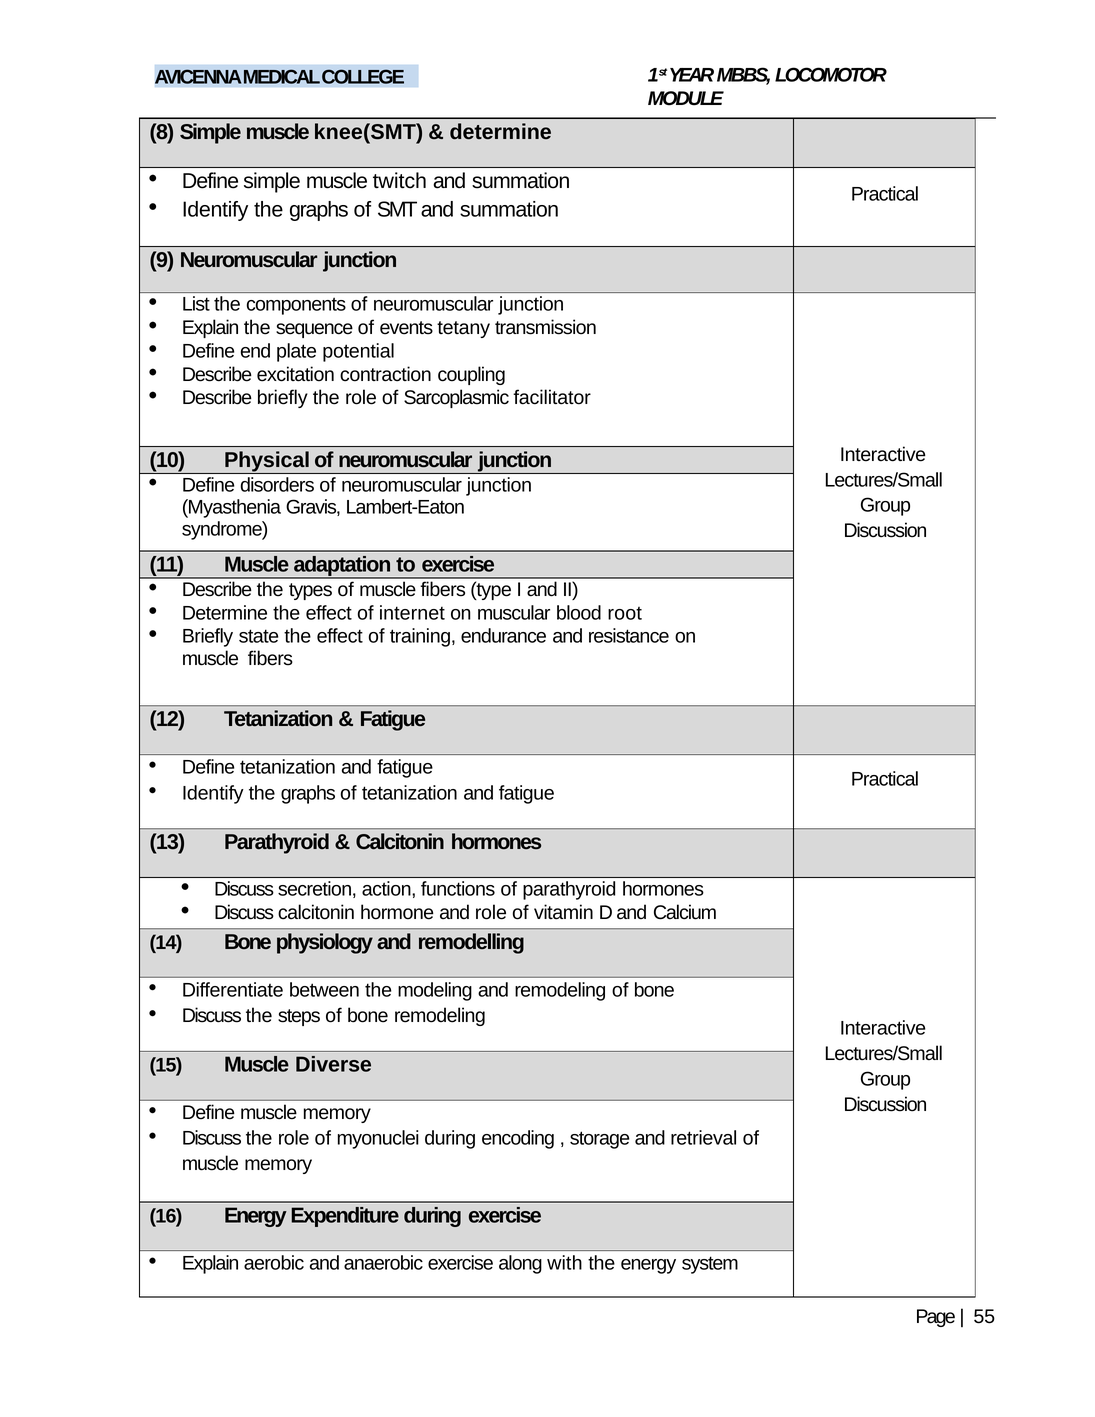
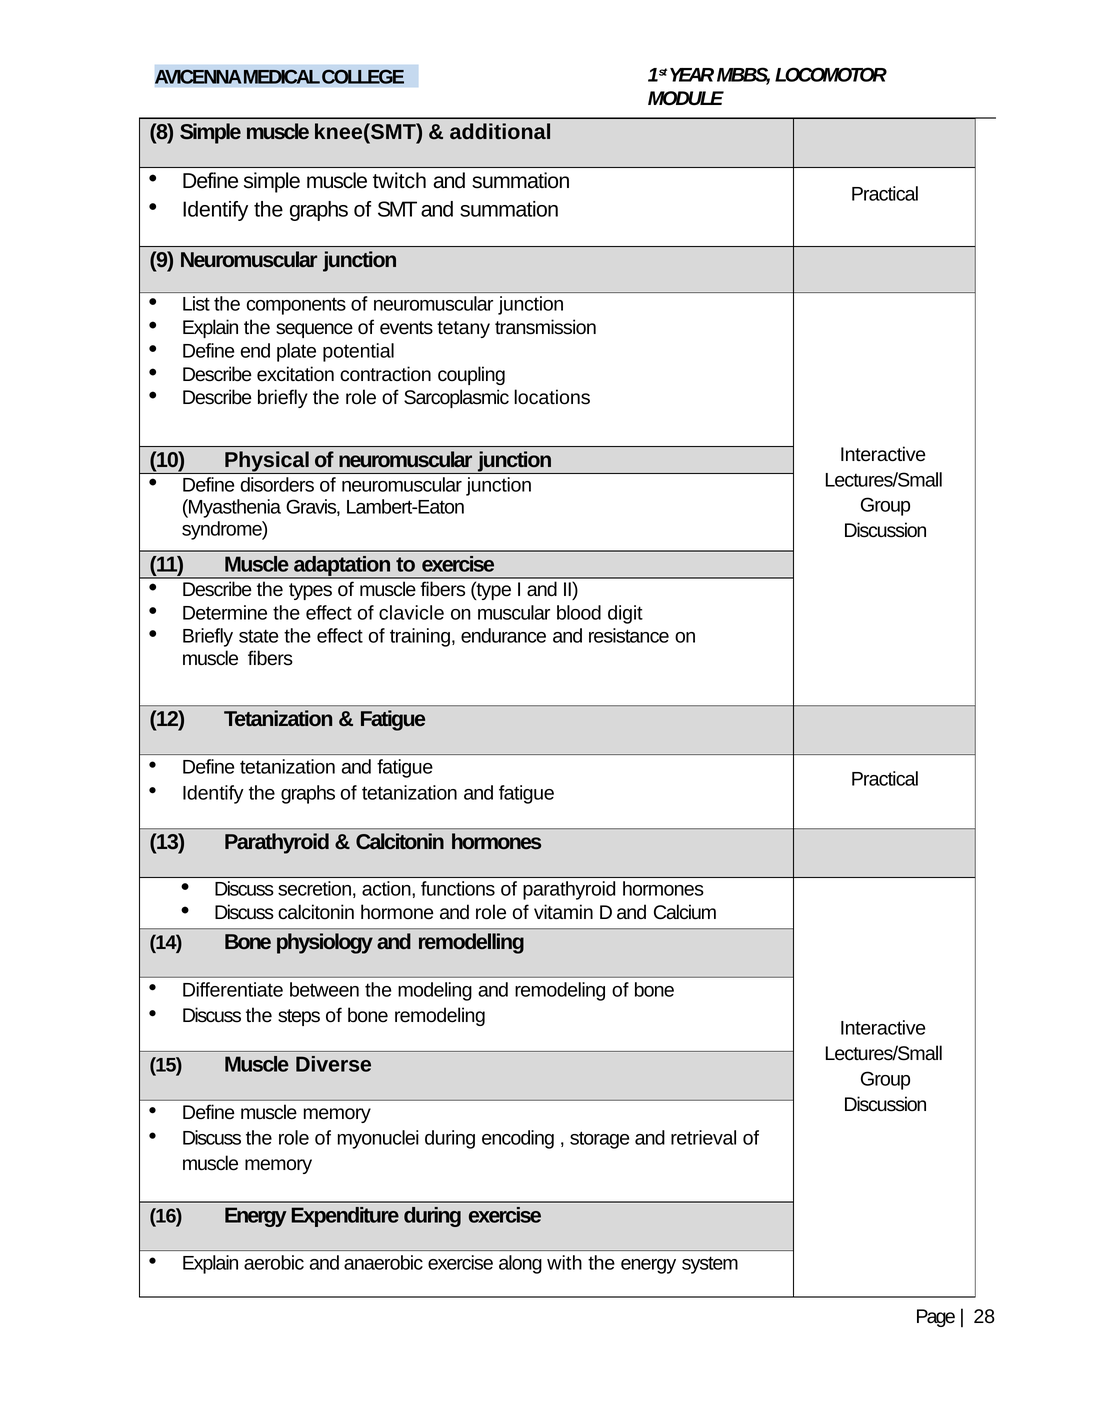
determine: determine -> additional (501, 132)
facilitator: facilitator -> locations (552, 398)
internet: internet -> clavicle (412, 613)
root: root -> digit (625, 613)
55: 55 -> 28 (984, 1317)
